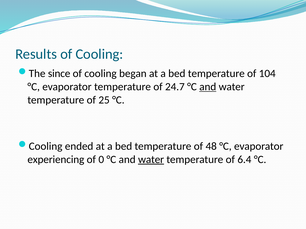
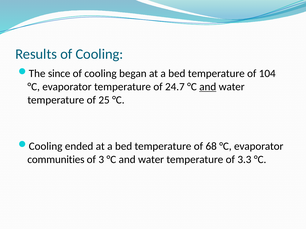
48: 48 -> 68 (211, 147)
experiencing: experiencing -> communities (56, 160)
0: 0 -> 3 (101, 160)
water underline: present -> none (151, 160)
6.4: 6.4 -> 3.3 (244, 160)
